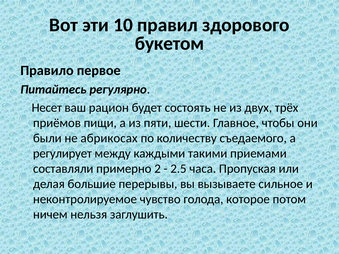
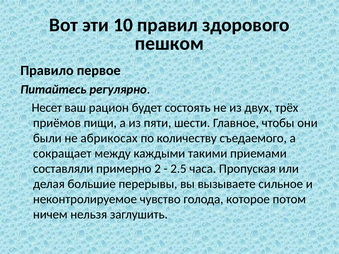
букетом: букетом -> пешком (169, 44)
регулирует: регулирует -> сокращает (62, 154)
